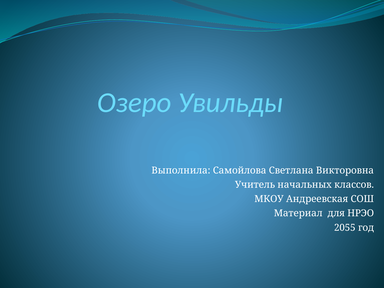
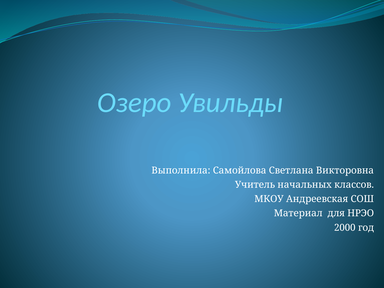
2055: 2055 -> 2000 (345, 228)
